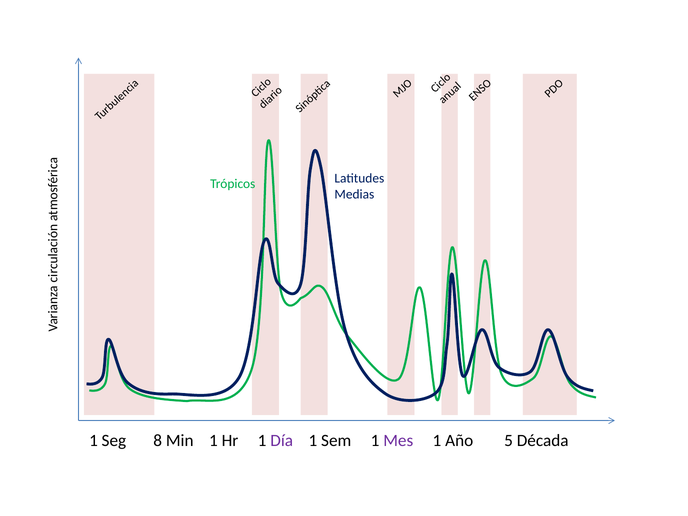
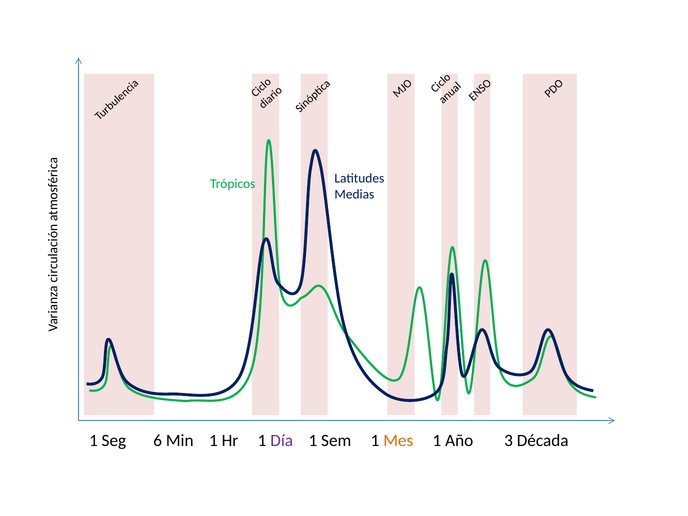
8: 8 -> 6 (158, 441)
Mes colour: purple -> orange (398, 441)
5: 5 -> 3 (509, 441)
